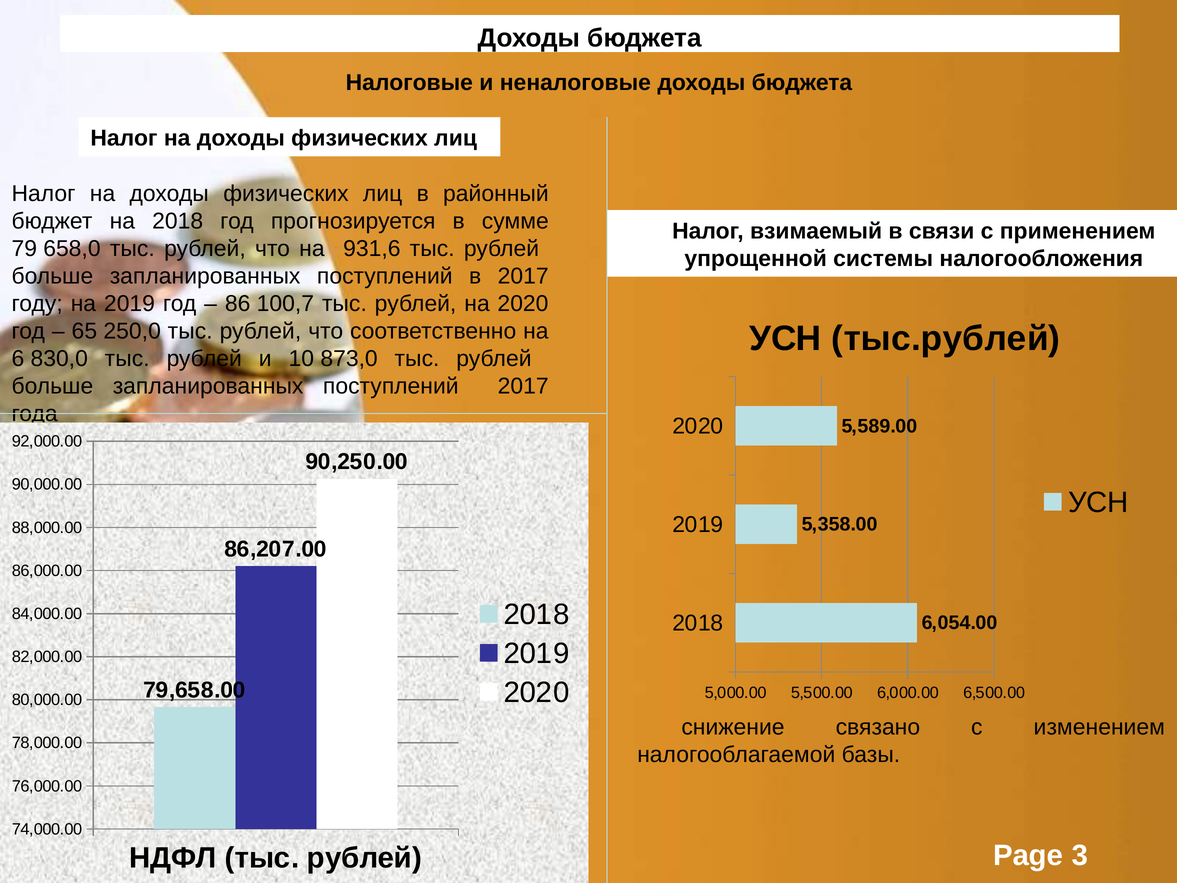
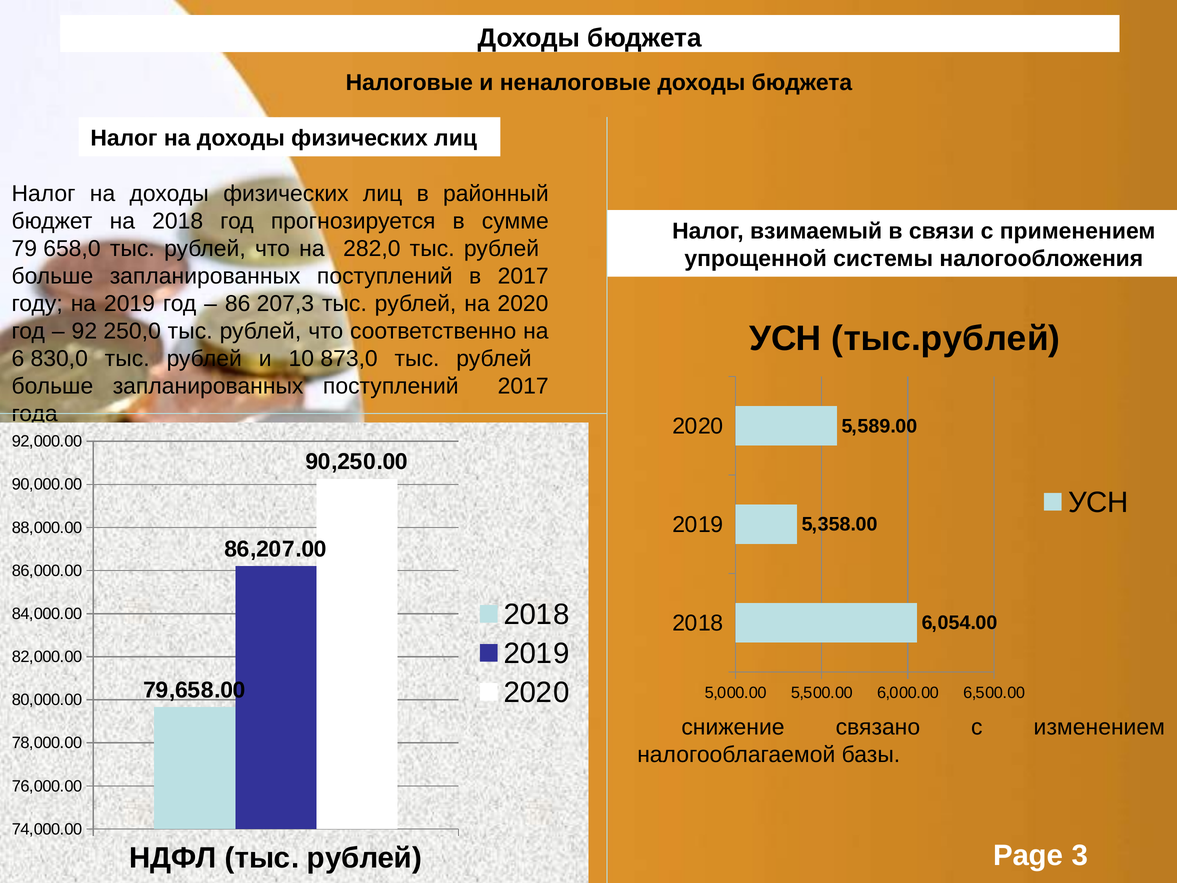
931,6: 931,6 -> 282,0 (372, 249)
100,7: 100,7 -> 207,3 (285, 304)
65: 65 -> 92 (84, 331)
